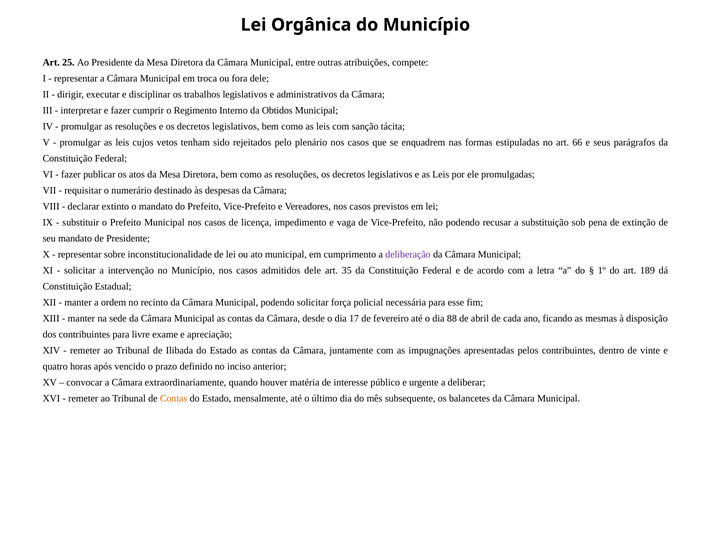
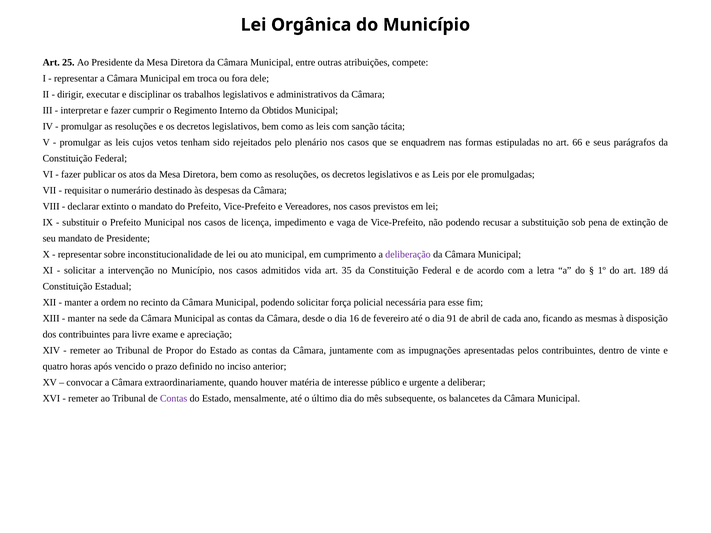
admitidos dele: dele -> vida (313, 271)
17: 17 -> 16 (354, 319)
88: 88 -> 91 (452, 319)
Ilibada: Ilibada -> Propor (179, 351)
Contas colour: orange -> purple (174, 399)
